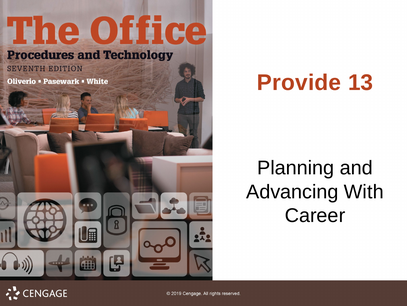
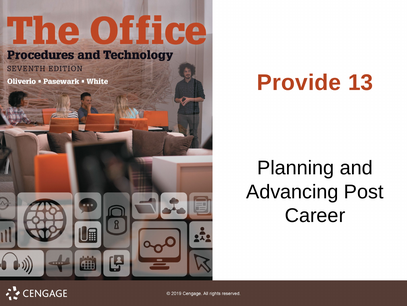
With: With -> Post (364, 191)
